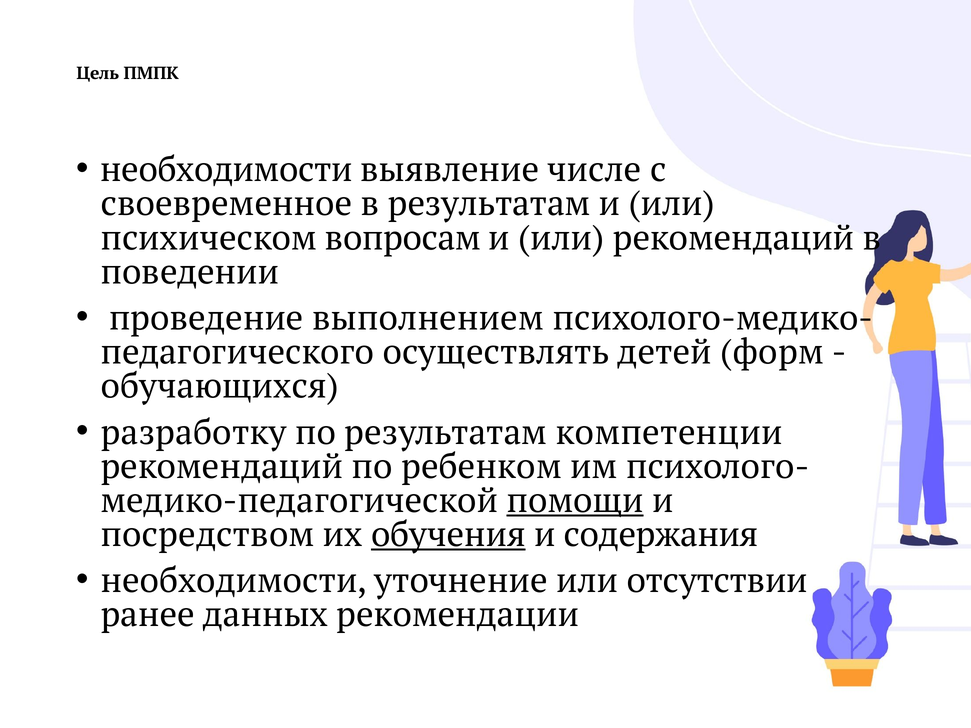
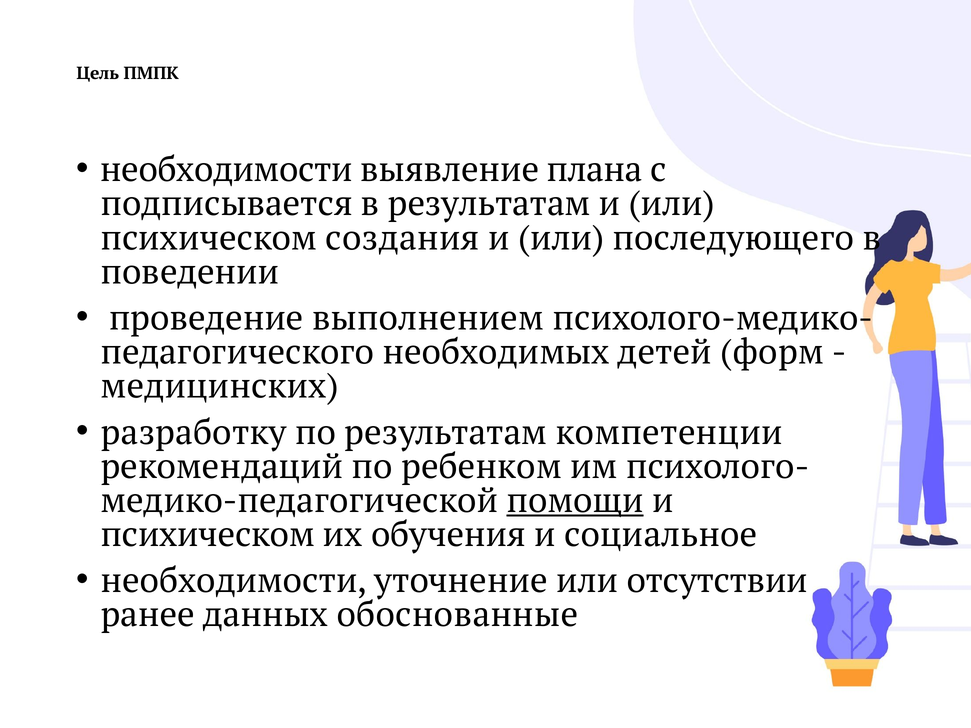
числе: числе -> плана (595, 170)
своевременное: своевременное -> подписывается (227, 204)
вопросам: вопросам -> создания (402, 238)
или рекомендаций: рекомендаций -> последующего (733, 238)
осуществлять: осуществлять -> необходимых (496, 352)
обучающихся: обучающихся -> медицинских (220, 386)
посредством: посредством -> психическом (208, 535)
обучения underline: present -> none (448, 535)
содержания: содержания -> социальное (661, 535)
рекомендации: рекомендации -> обоснованные (458, 615)
